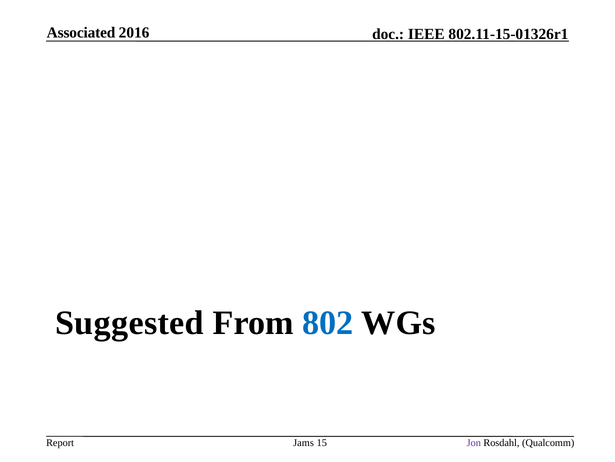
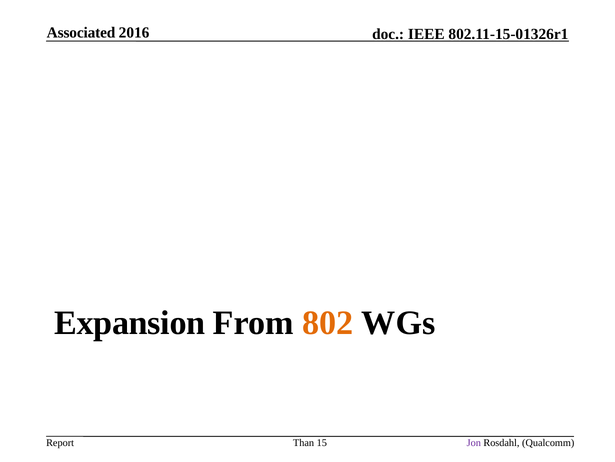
Suggested: Suggested -> Expansion (130, 322)
802 colour: blue -> orange (328, 322)
Jams: Jams -> Than (304, 442)
